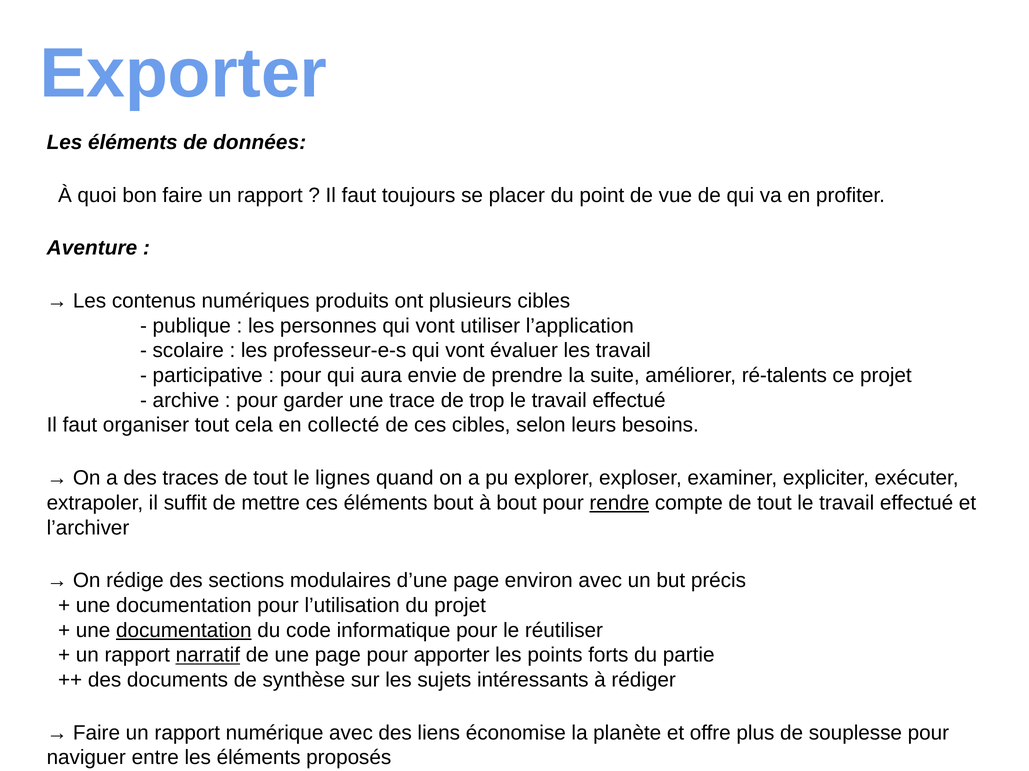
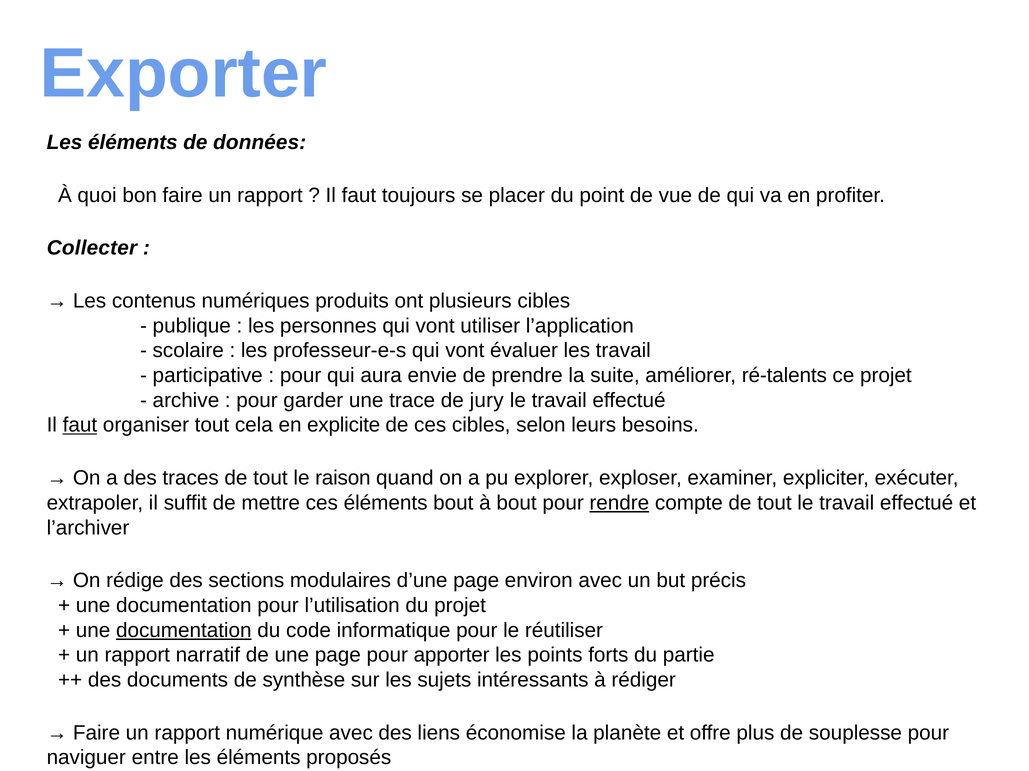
Aventure: Aventure -> Collecter (92, 248)
trop: trop -> jury (487, 401)
faut underline: none -> present (80, 425)
collecté: collecté -> explicite (344, 425)
lignes: lignes -> raison (343, 478)
narratif underline: present -> none (208, 656)
